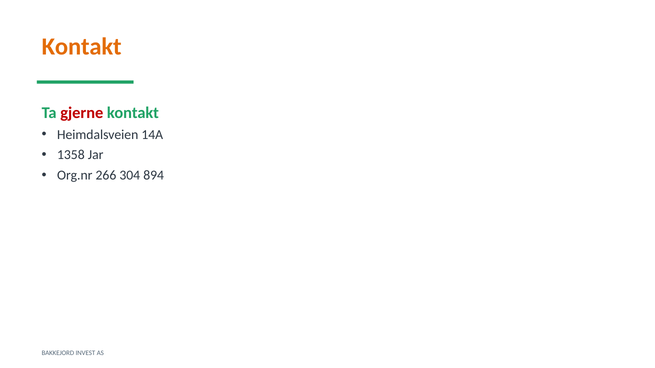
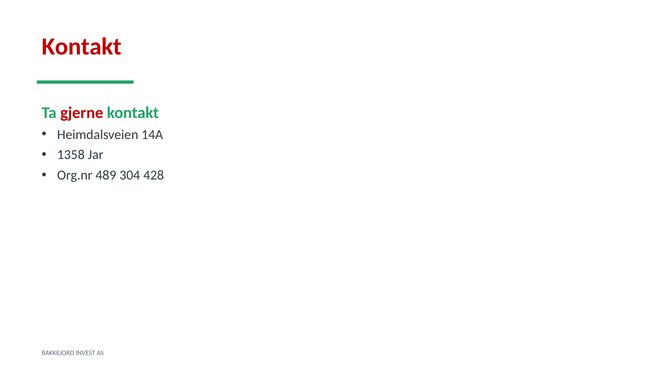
Kontakt colour: orange -> red (82, 47)
266: 266 -> 489 (106, 176)
894: 894 -> 428 (154, 176)
